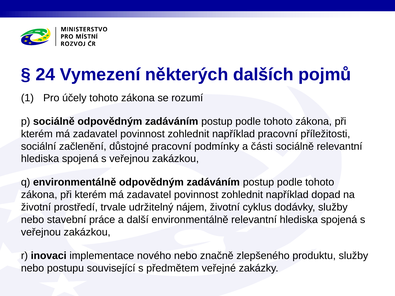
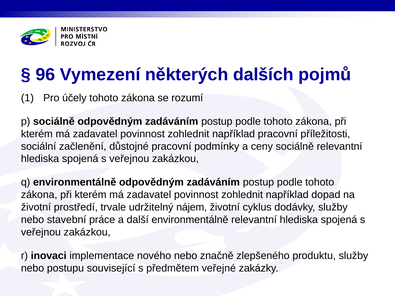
24: 24 -> 96 (45, 75)
části: části -> ceny (262, 146)
